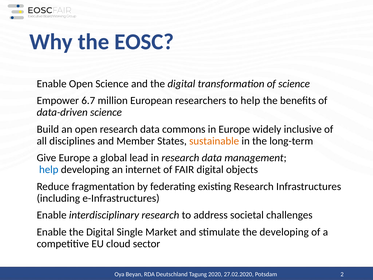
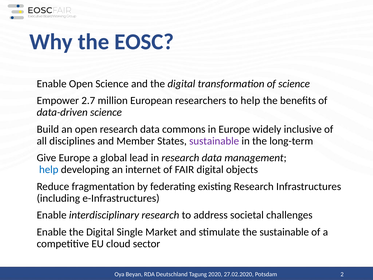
6.7: 6.7 -> 2.7 (88, 100)
sustainable colour: orange -> purple (214, 141)
the developing: developing -> sustainable (284, 232)
